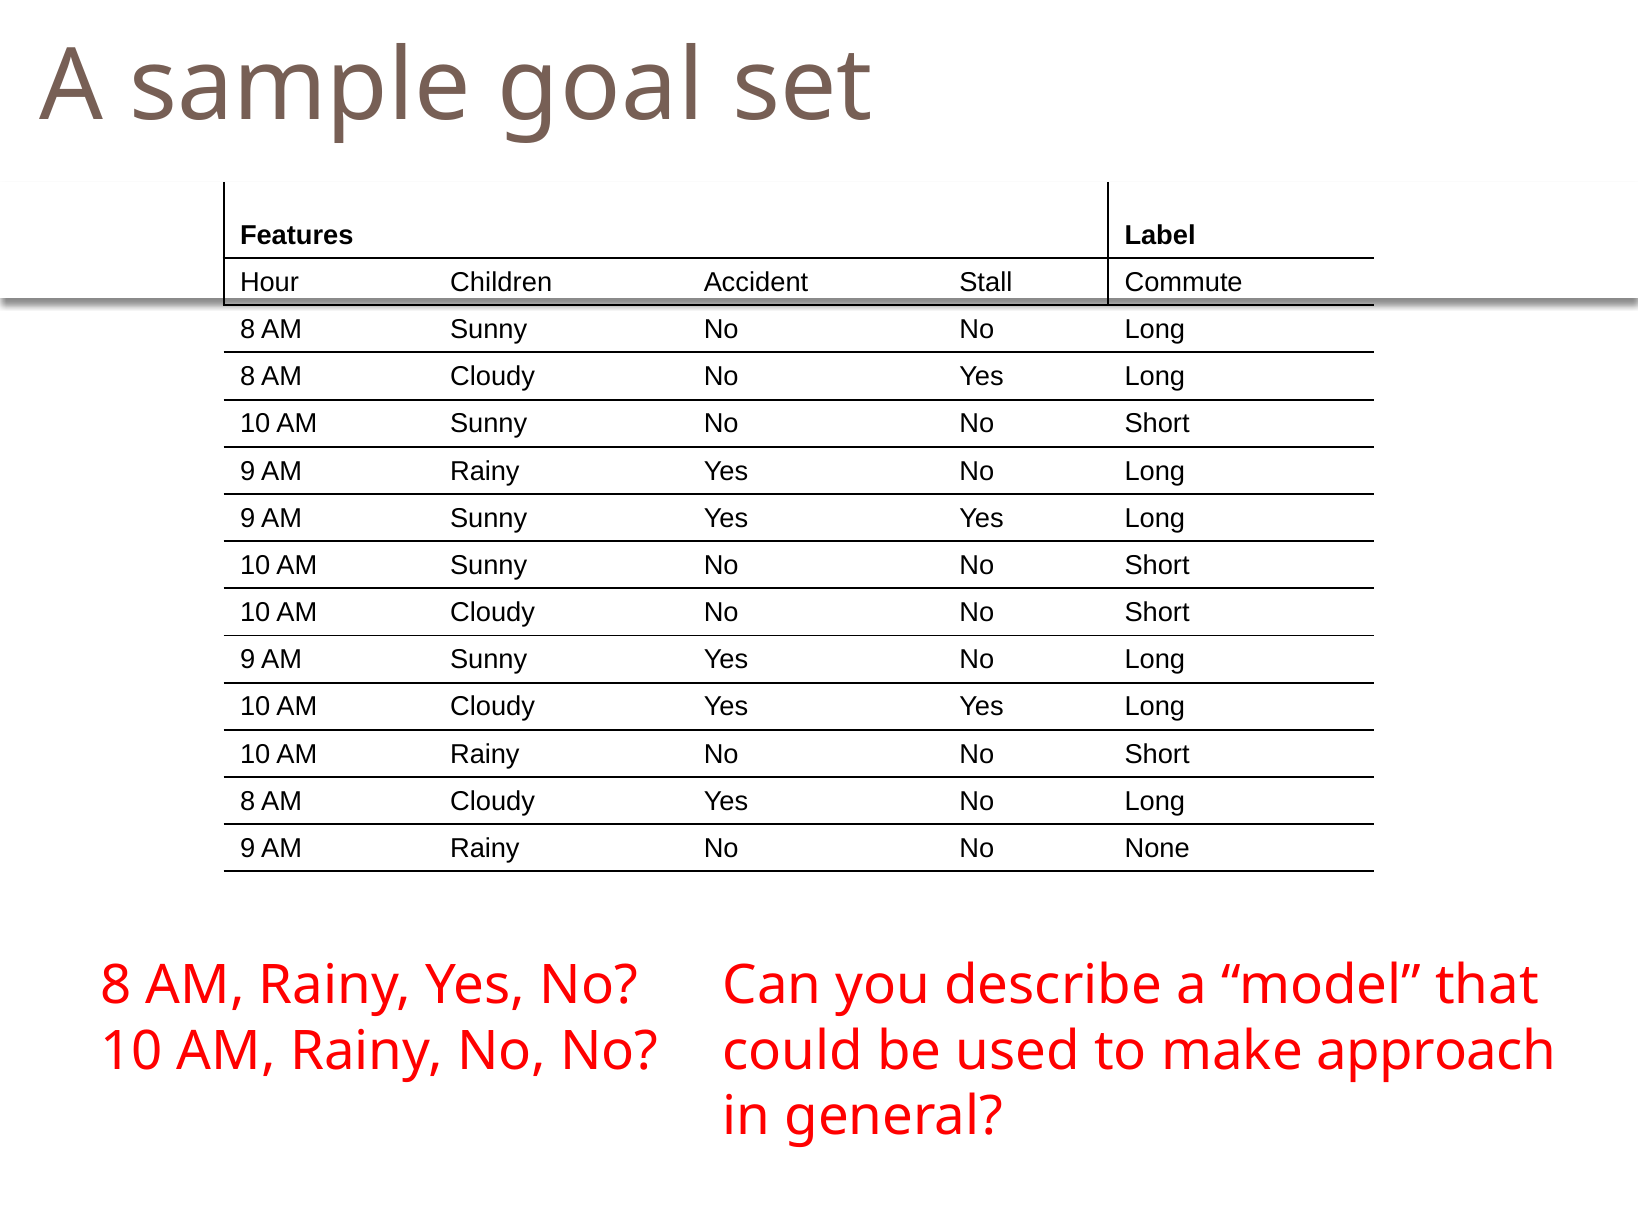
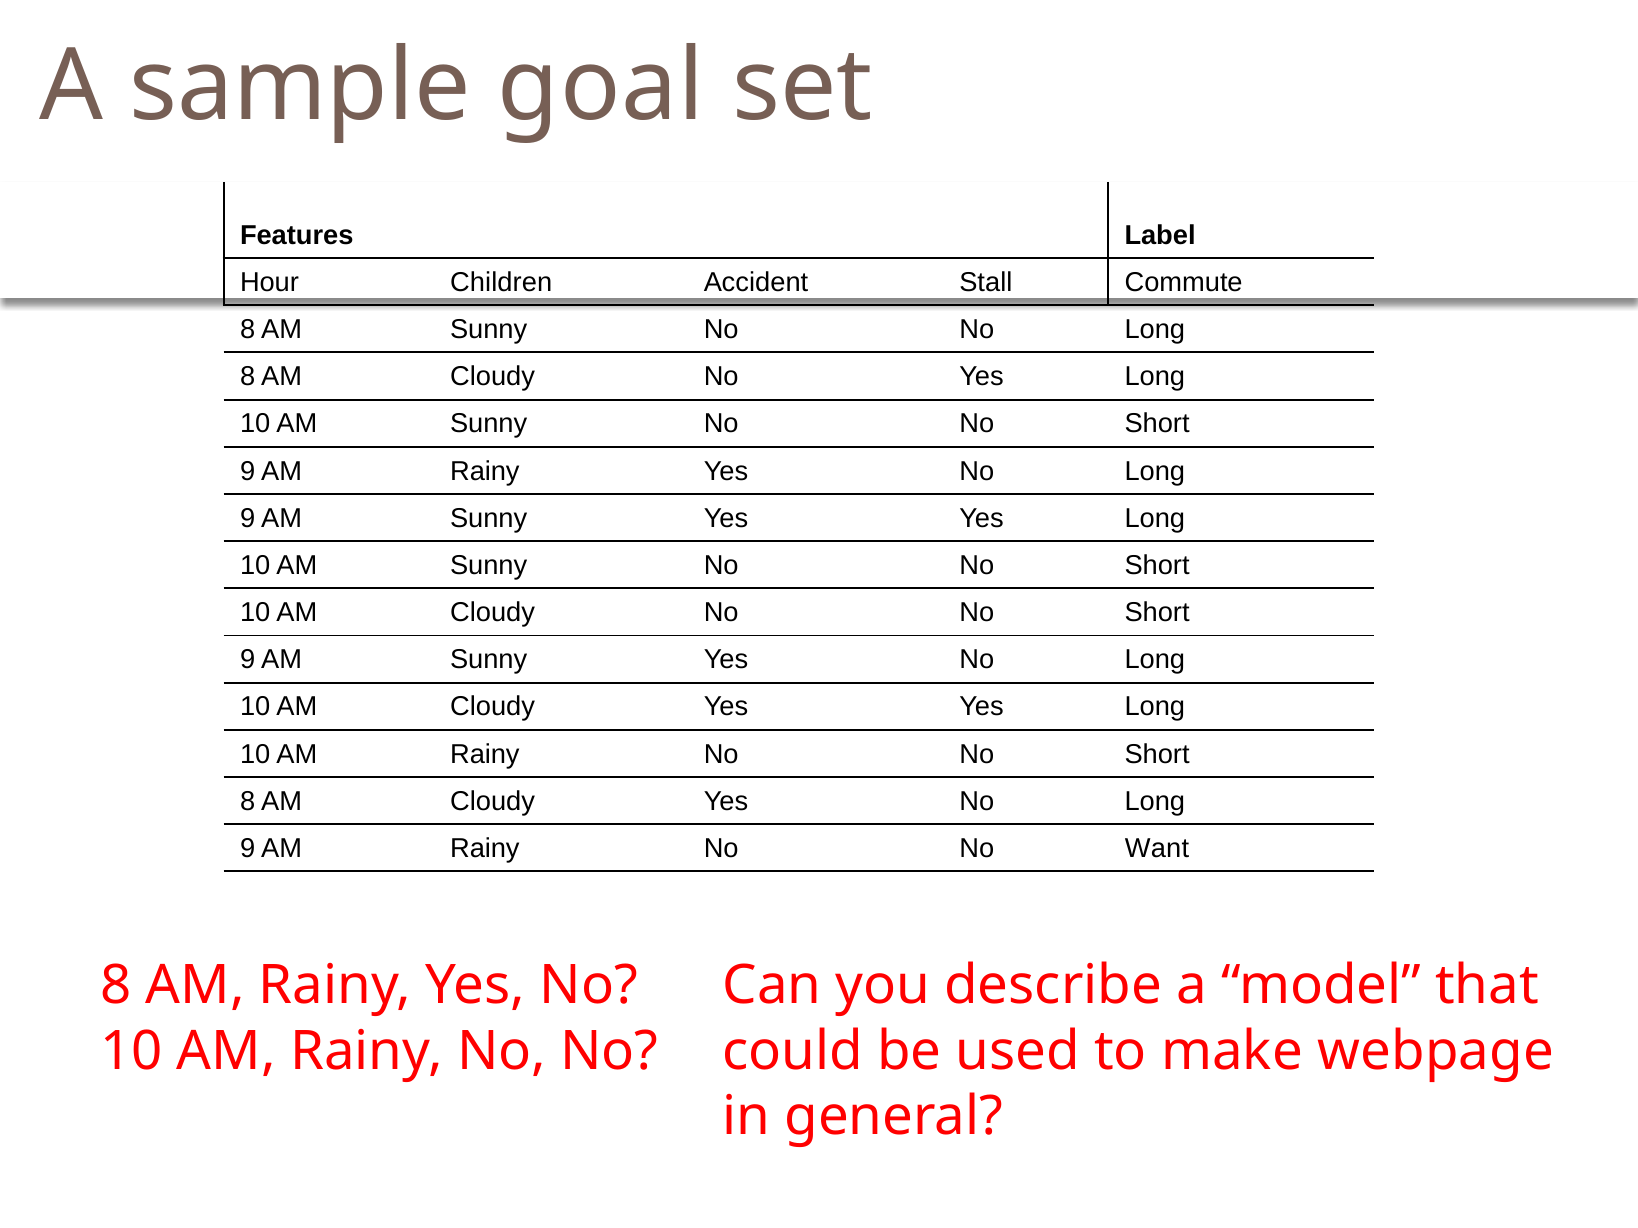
None: None -> Want (1157, 849)
approach: approach -> webpage (1436, 1052)
